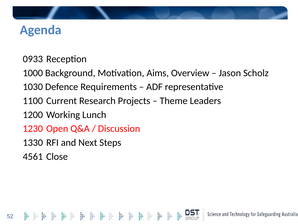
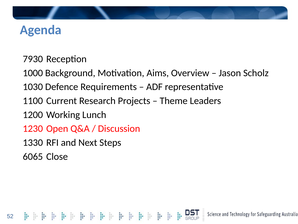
0933: 0933 -> 7930 (33, 59)
4561: 4561 -> 6065 (33, 156)
